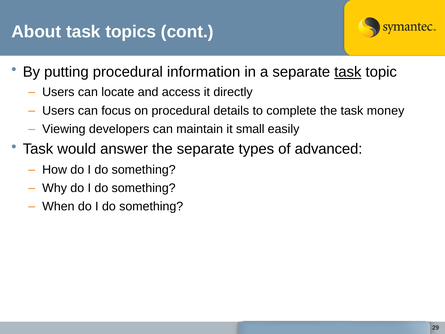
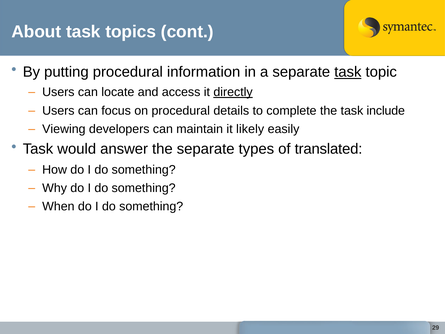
directly underline: none -> present (233, 92)
money: money -> include (386, 111)
small: small -> likely (250, 129)
advanced: advanced -> translated (329, 149)
